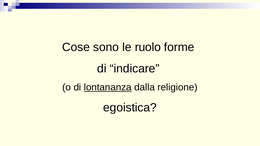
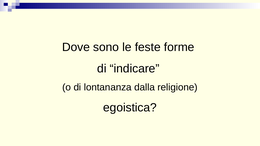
Cose: Cose -> Dove (76, 47)
ruolo: ruolo -> feste (148, 47)
lontananza underline: present -> none (108, 87)
